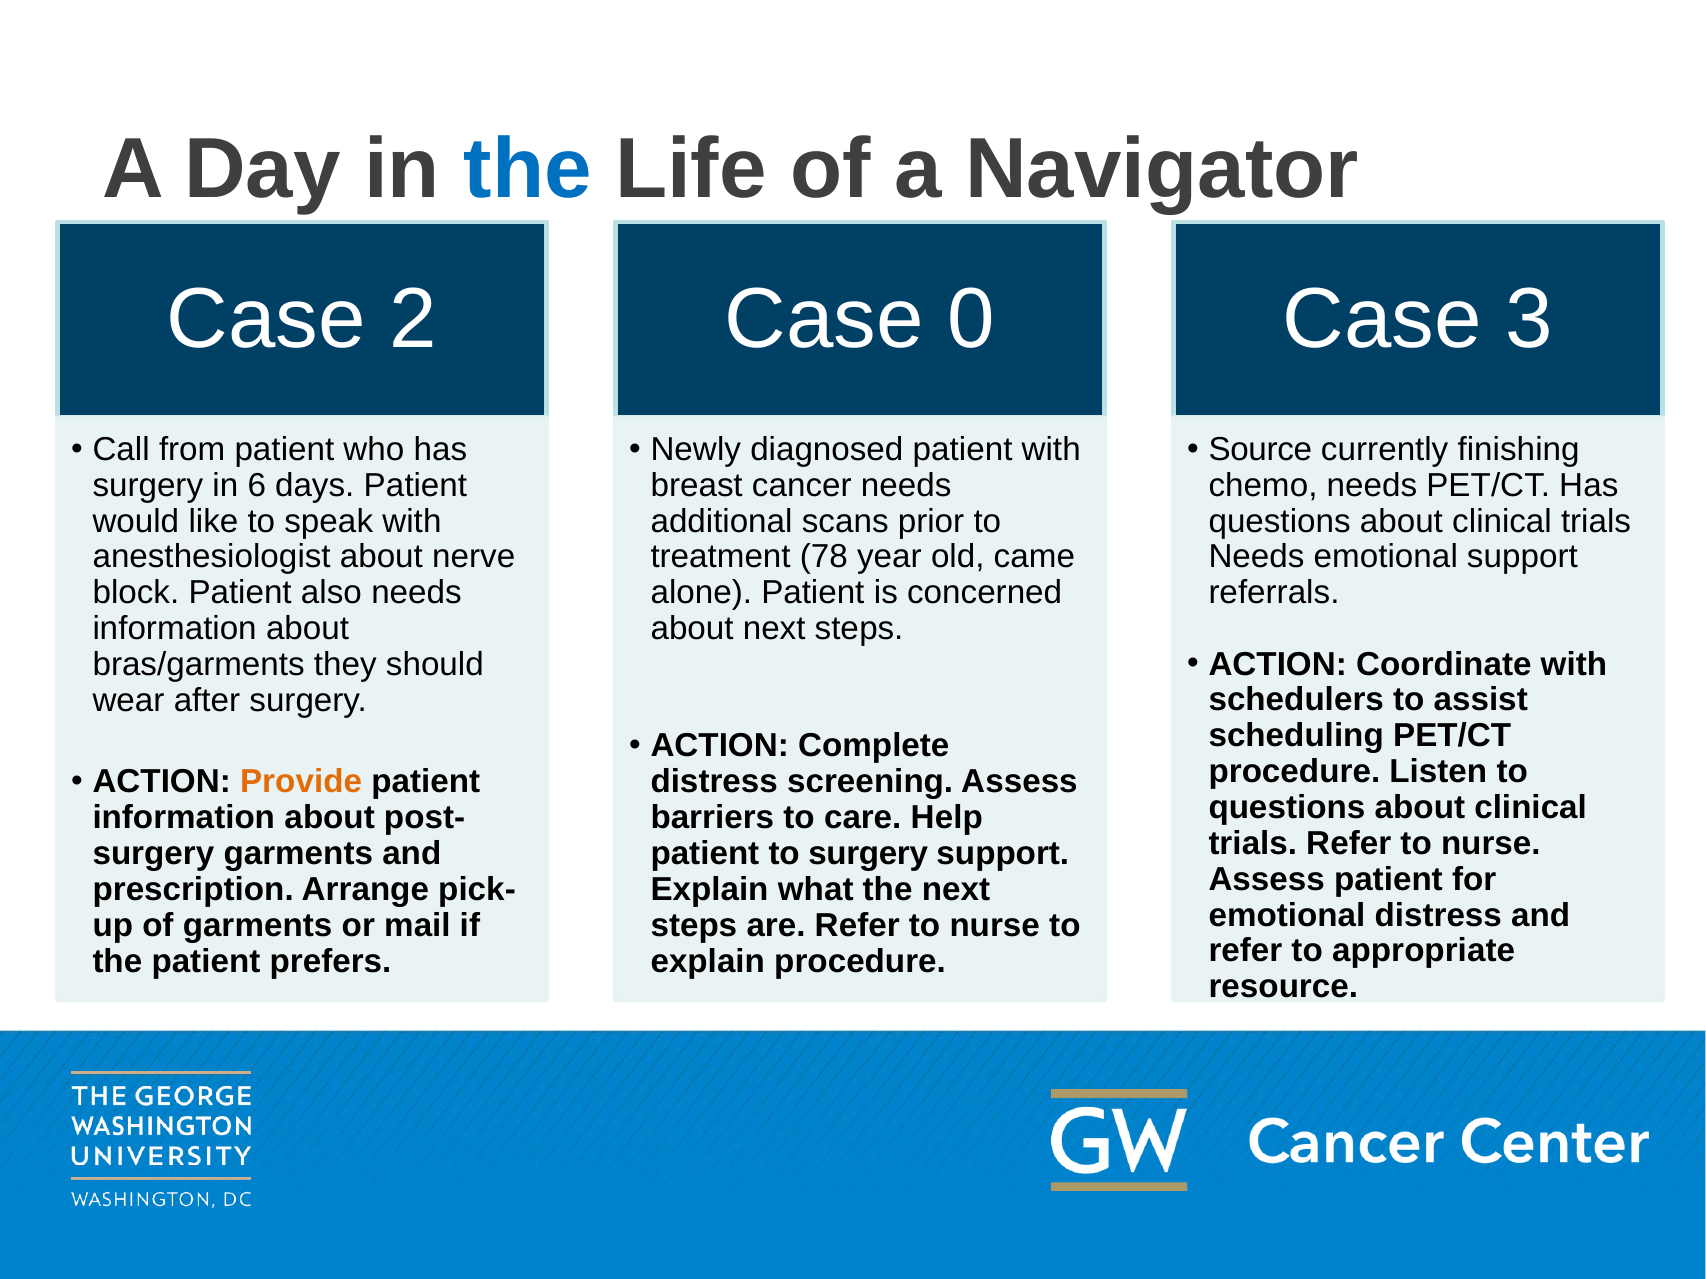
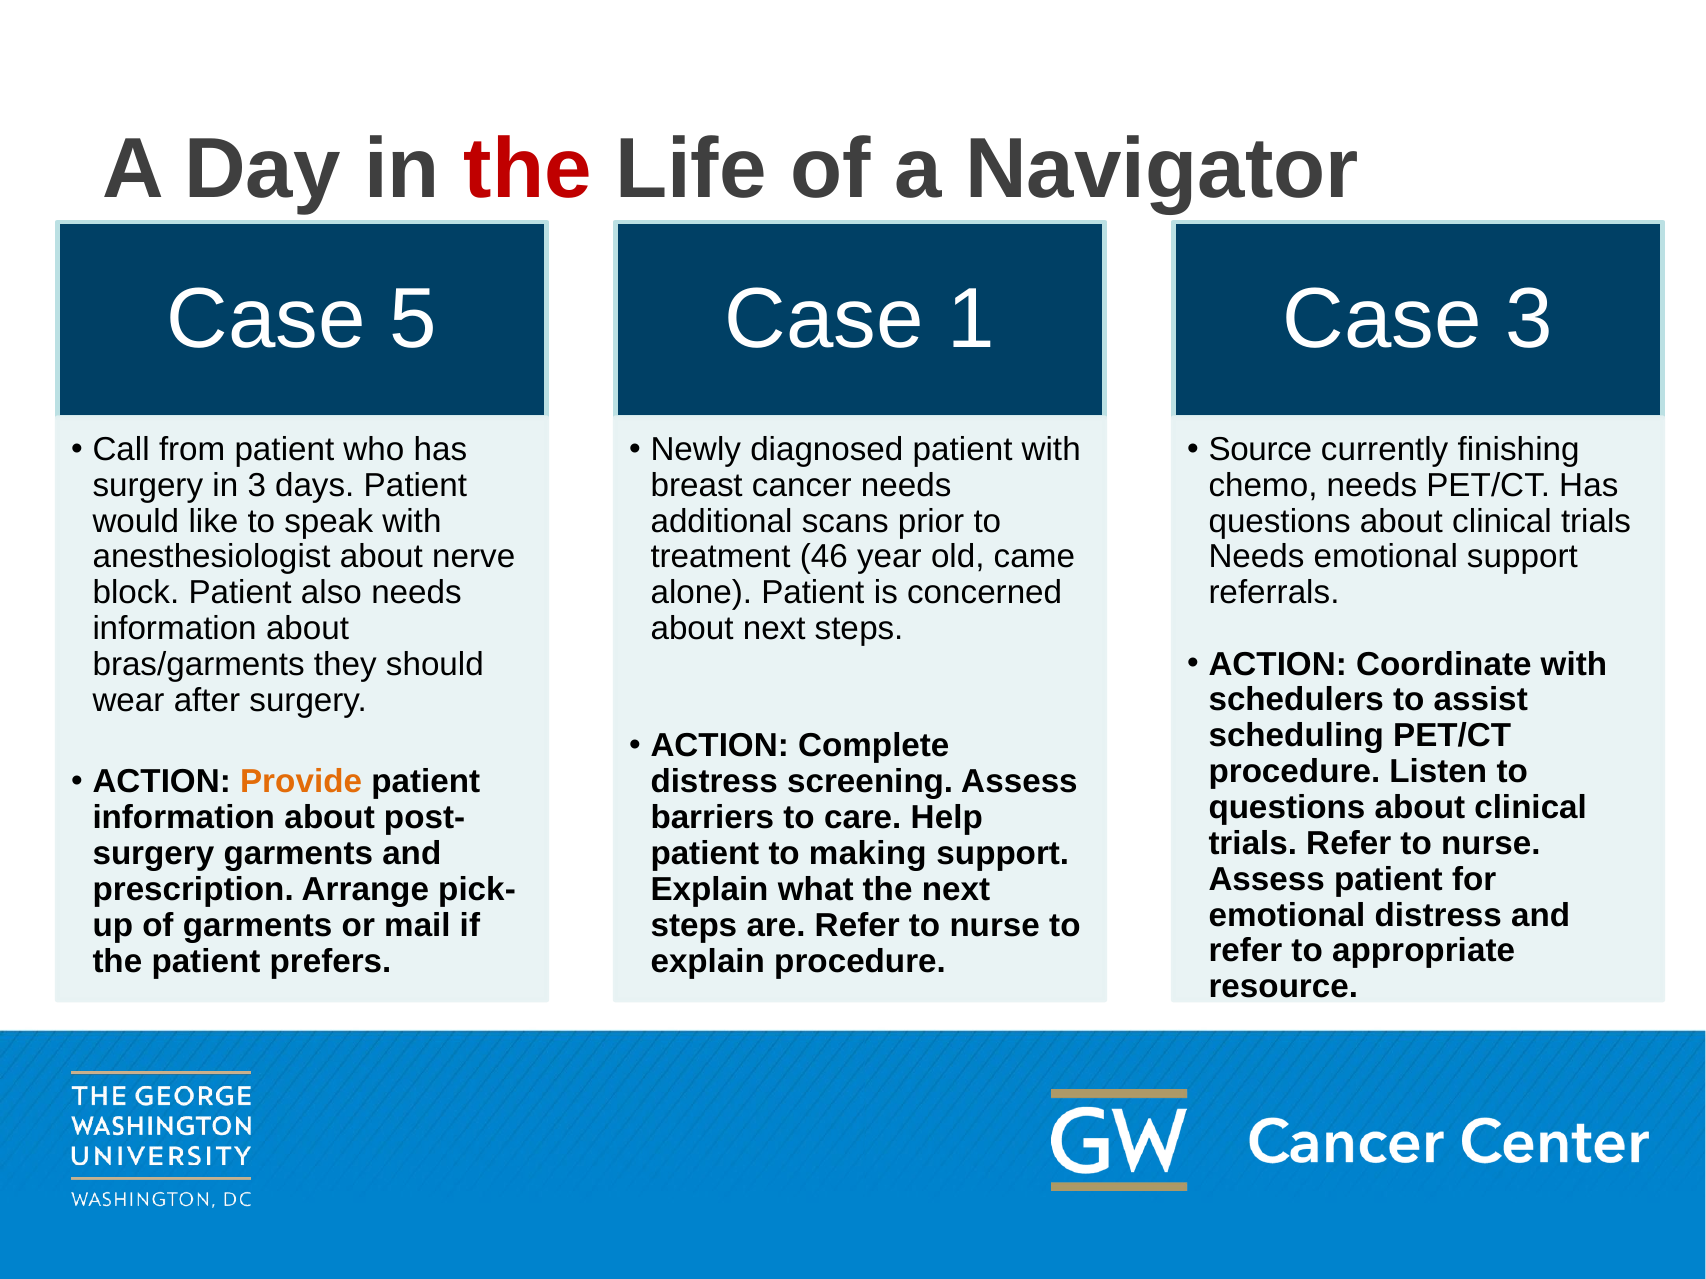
the colour: blue -> red (528, 169)
2: 2 -> 5 (413, 319)
0: 0 -> 1 (971, 319)
in 6: 6 -> 3 (257, 485)
78: 78 -> 46 (824, 557)
to surgery: surgery -> making (868, 854)
